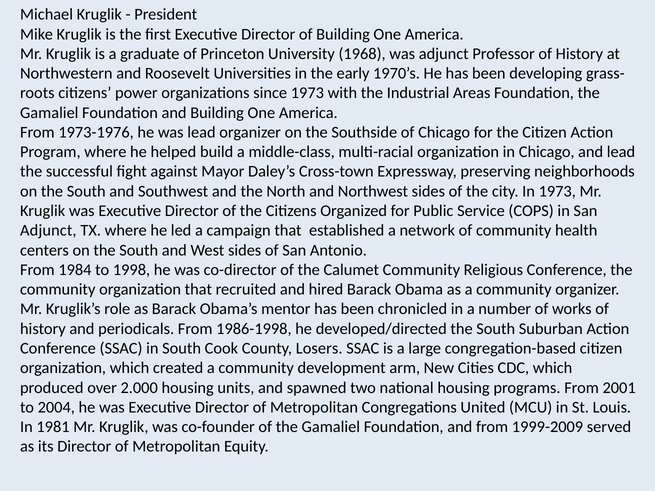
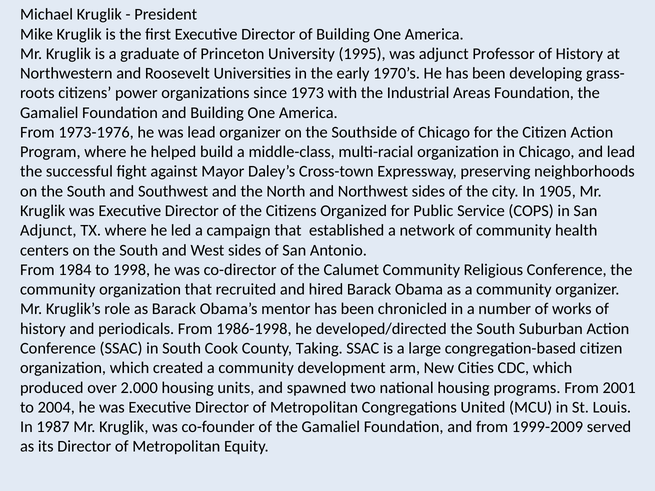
1968: 1968 -> 1995 (362, 54)
In 1973: 1973 -> 1905 (557, 191)
Losers: Losers -> Taking (319, 349)
1981: 1981 -> 1987 (53, 427)
